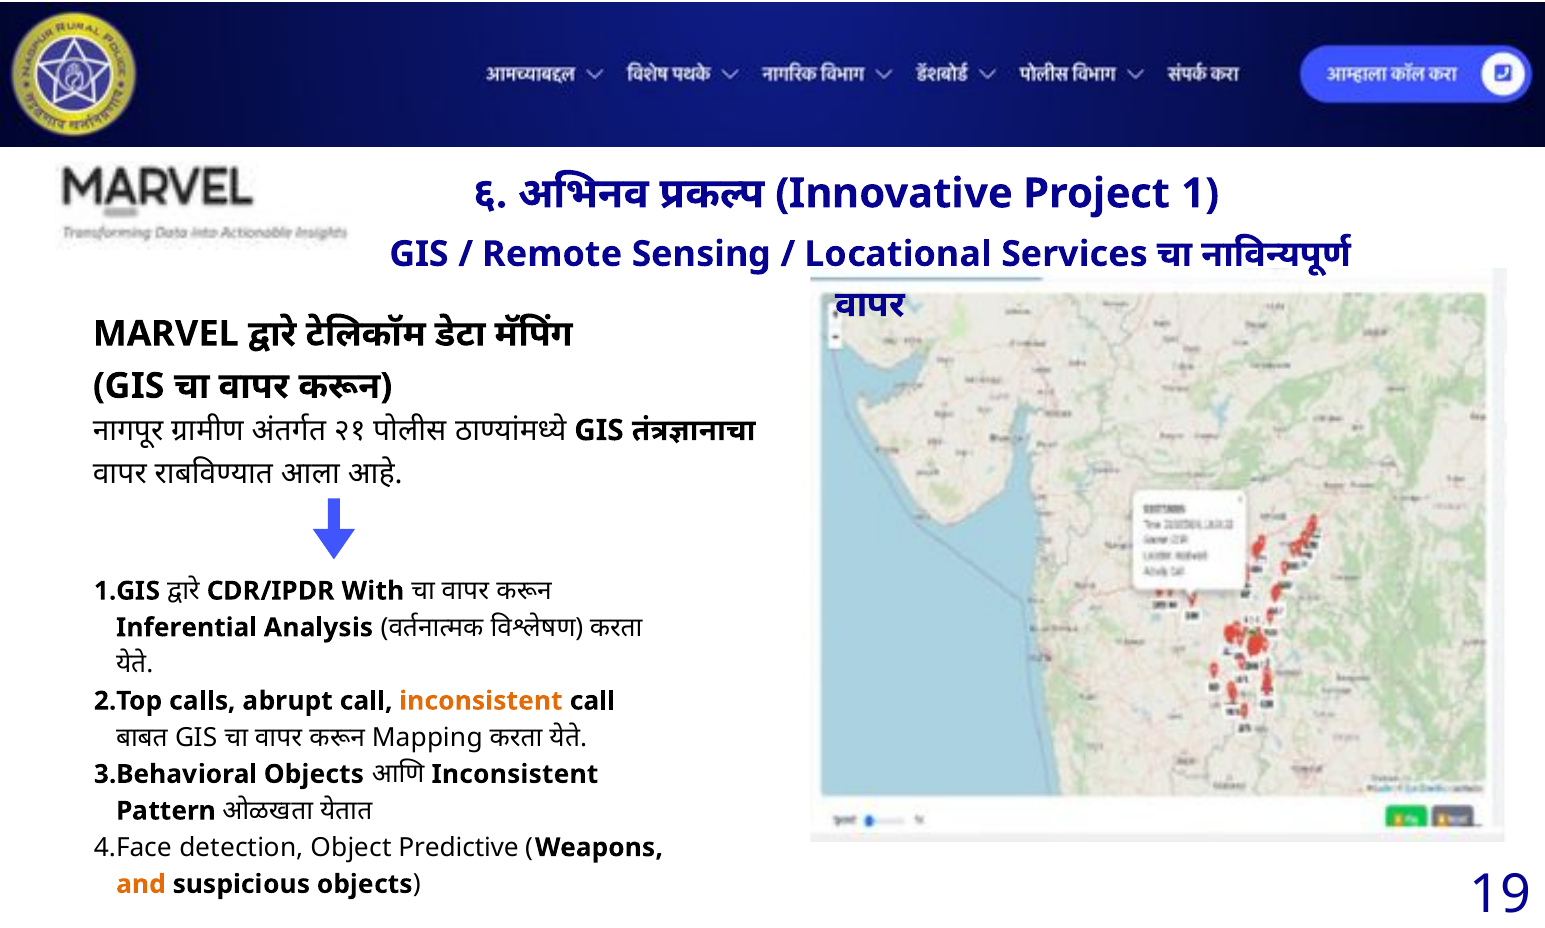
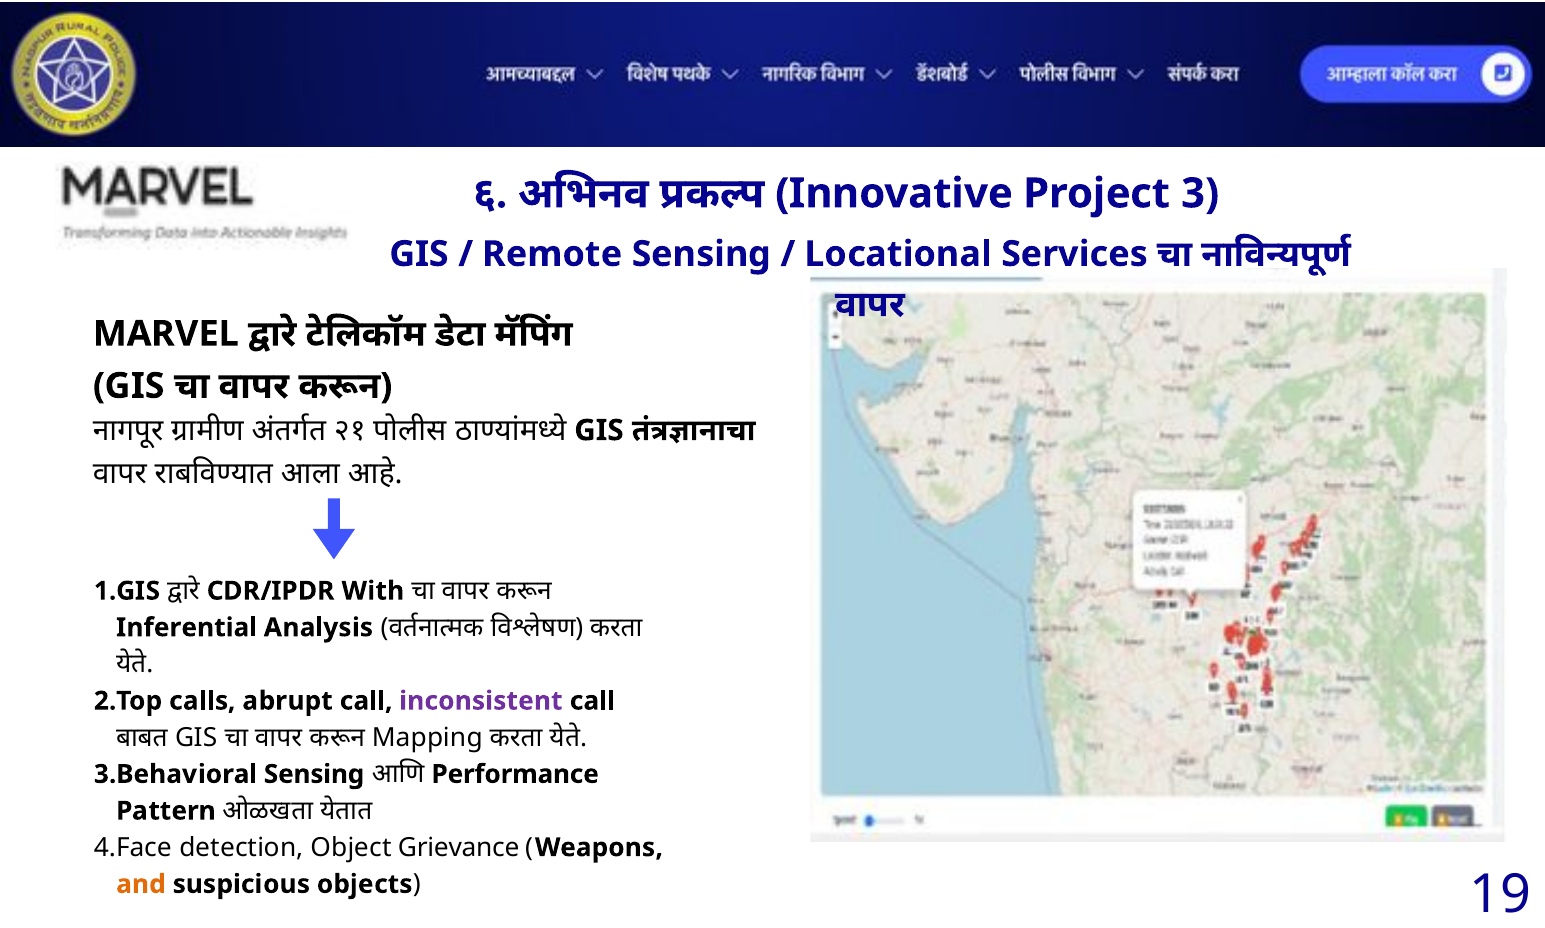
1: 1 -> 3 (1200, 194)
inconsistent colour: orange -> purple (481, 701)
Objects: Objects -> Sensing (314, 774)
Inconsistent: Inconsistent -> Performance (515, 774)
Predictive: Predictive -> Grievance (459, 848)
